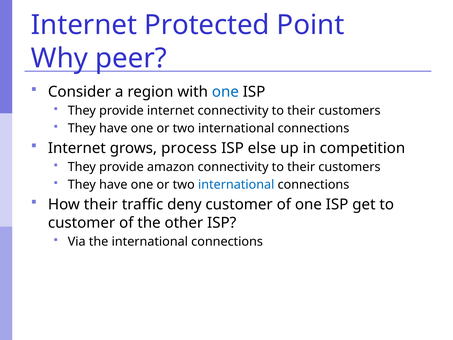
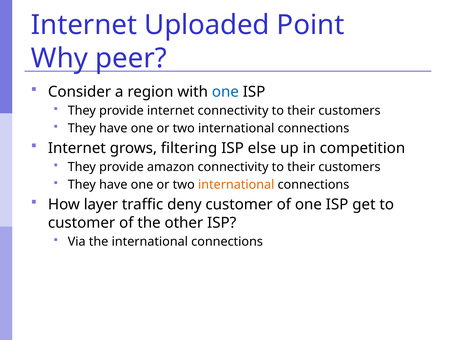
Protected: Protected -> Uploaded (207, 25)
process: process -> filtering (189, 148)
international colour: blue -> orange (236, 185)
How their: their -> layer (101, 204)
